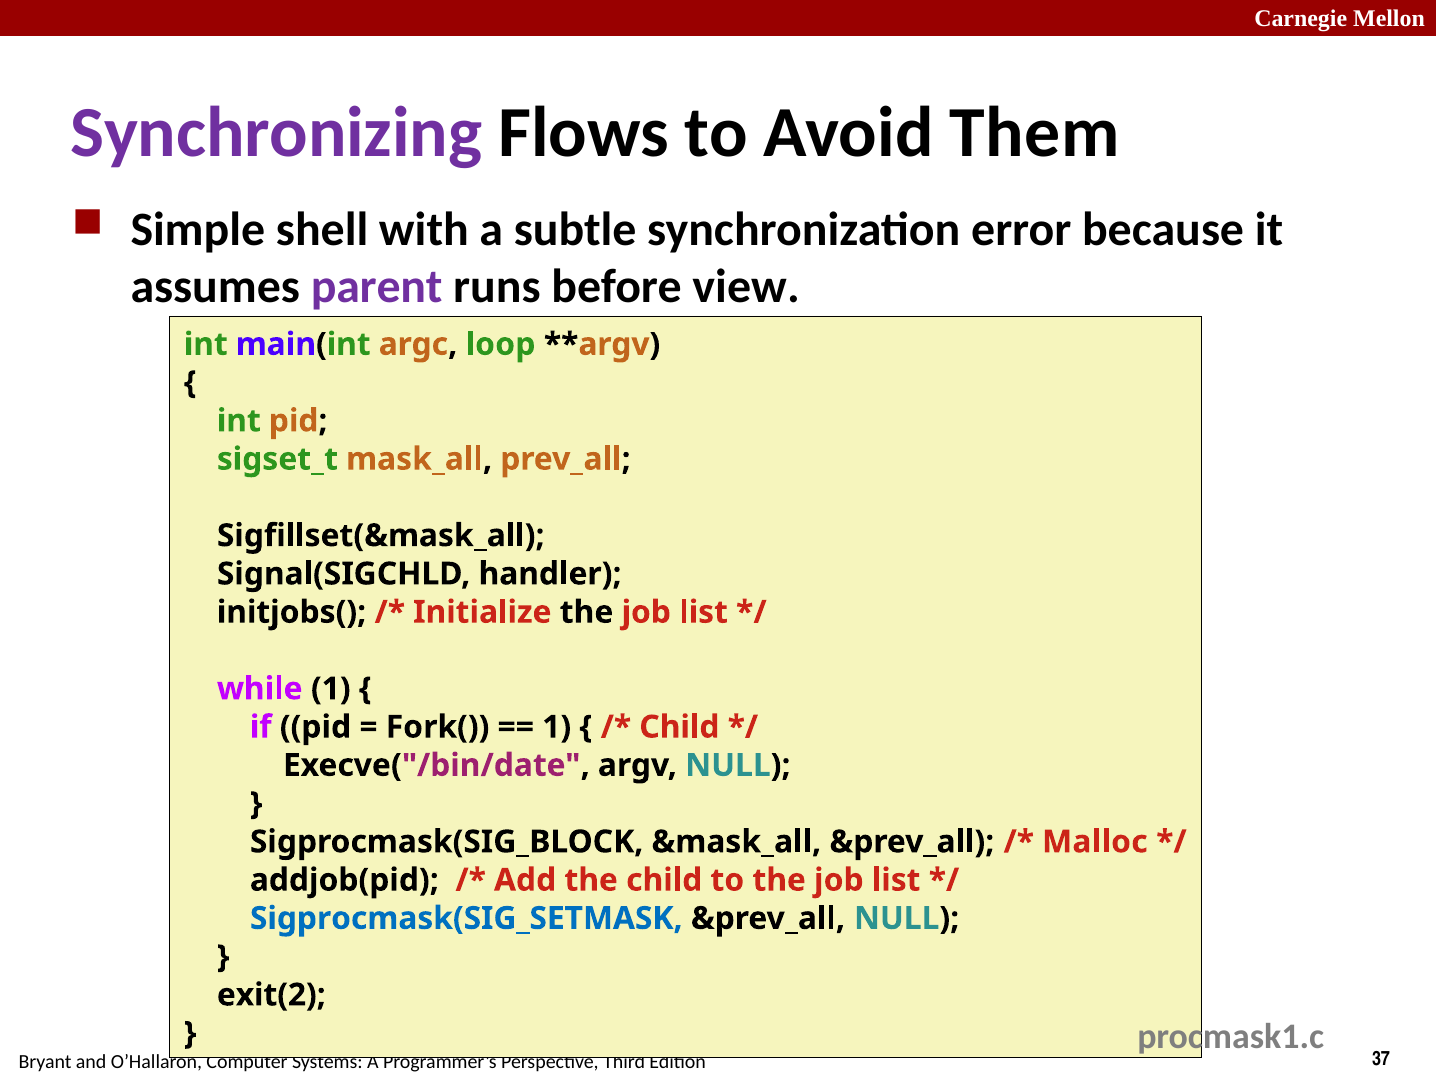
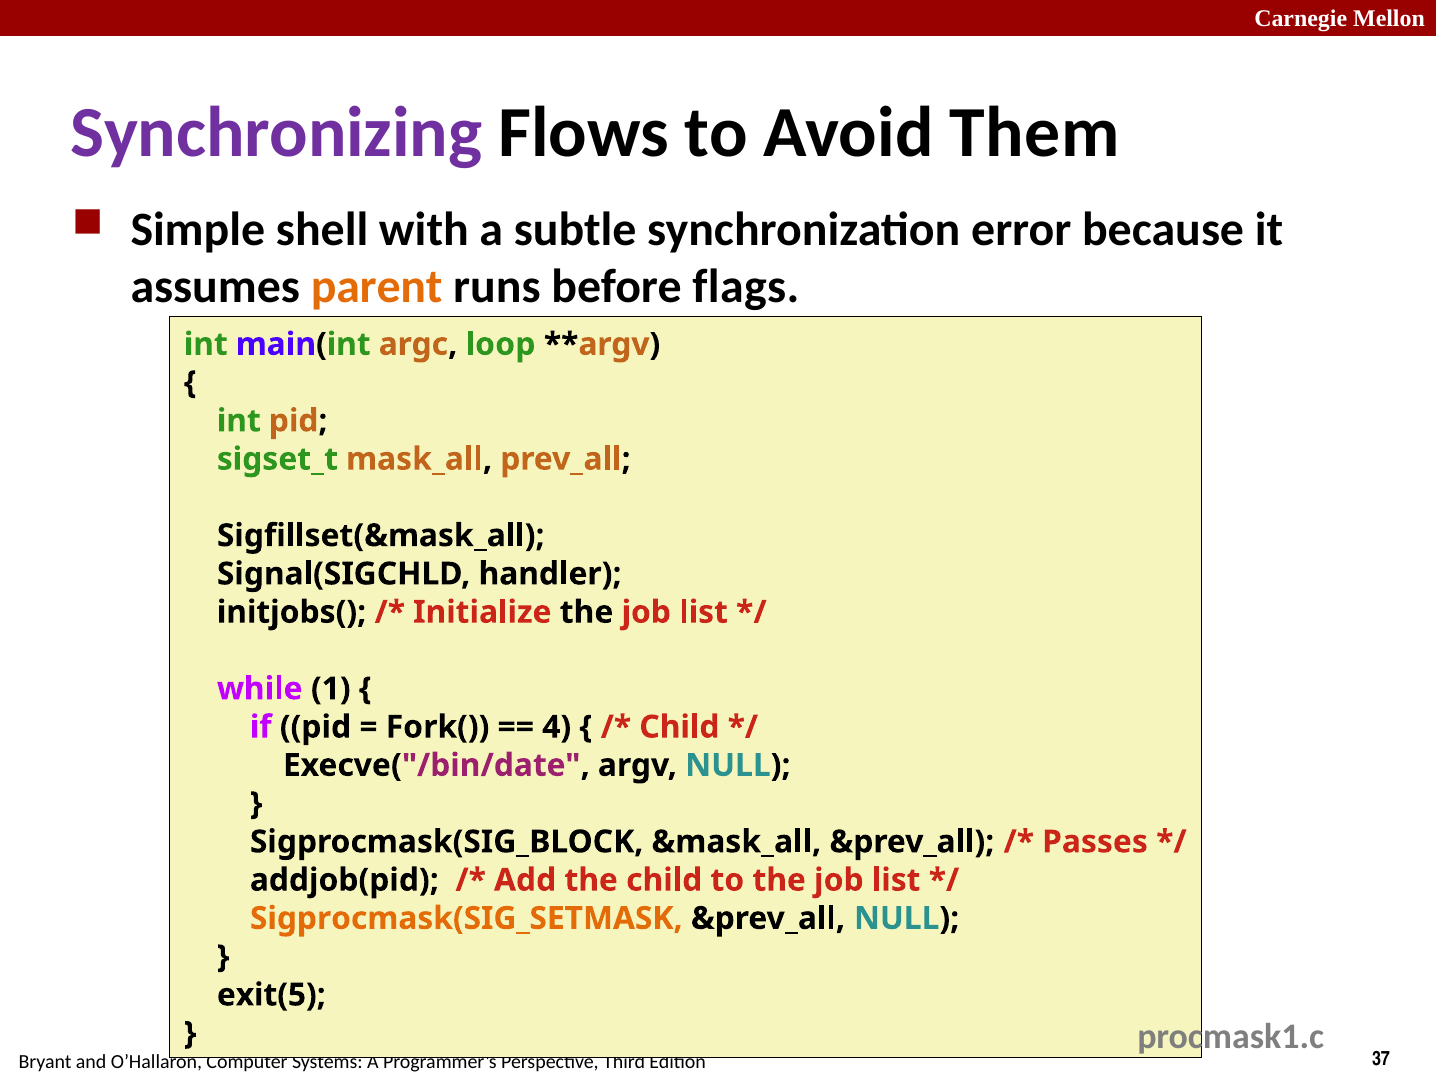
parent colour: purple -> orange (377, 287)
view: view -> flags (746, 287)
1: 1 -> 4 (557, 727)
Malloc: Malloc -> Passes (1095, 842)
Sigprocmask(SIG_SETMASK colour: blue -> orange (466, 918)
exit(2: exit(2 -> exit(5 (271, 995)
